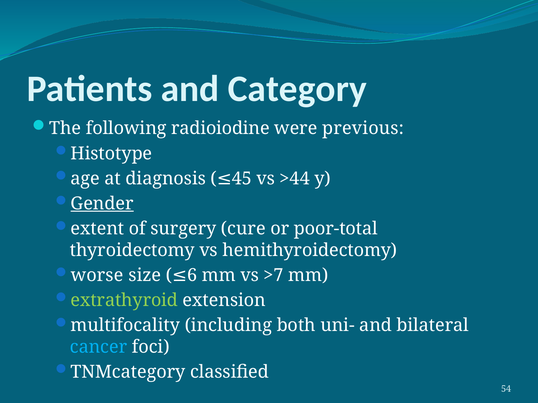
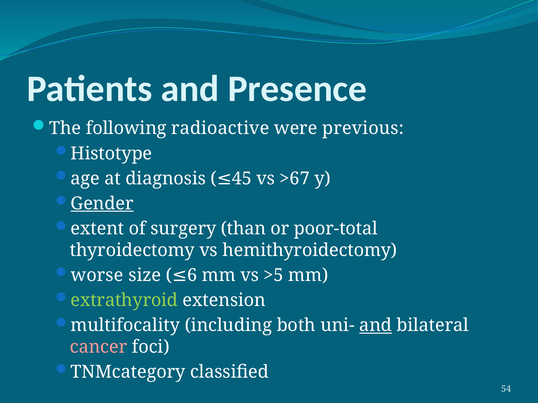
Category: Category -> Presence (297, 89)
radioiodine: radioiodine -> radioactive (220, 129)
>44: >44 -> >67 (295, 179)
cure: cure -> than (243, 229)
>7: >7 -> >5 (274, 276)
and underline: none -> present (376, 326)
cancer colour: light blue -> pink (99, 347)
